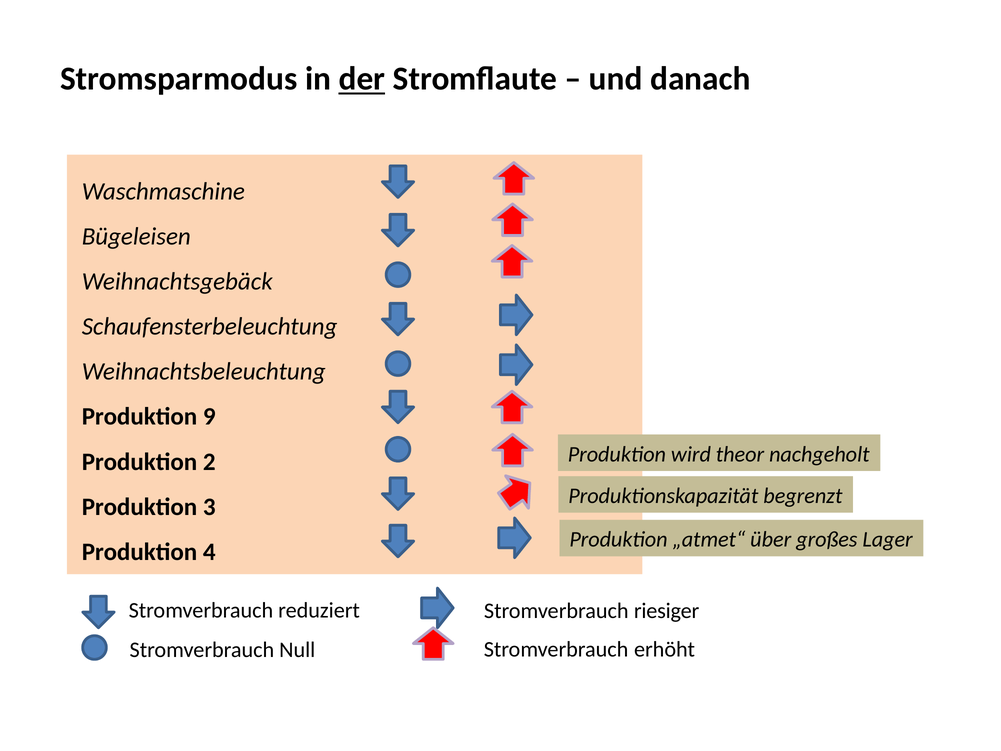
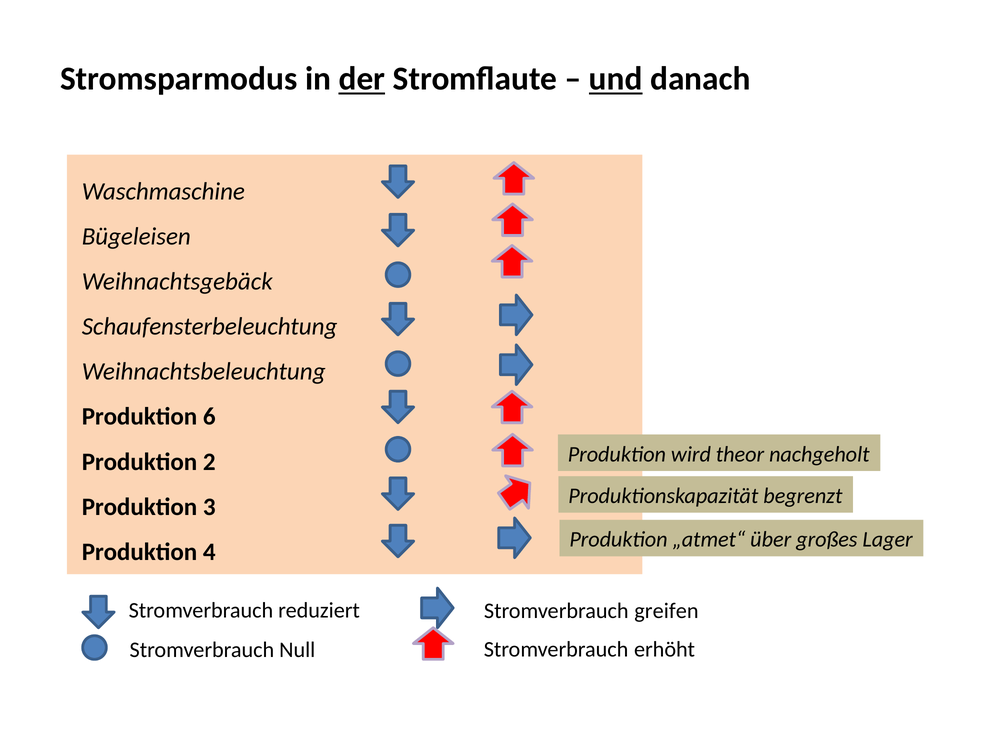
und underline: none -> present (616, 79)
9: 9 -> 6 (209, 417)
riesiger: riesiger -> greifen (666, 611)
